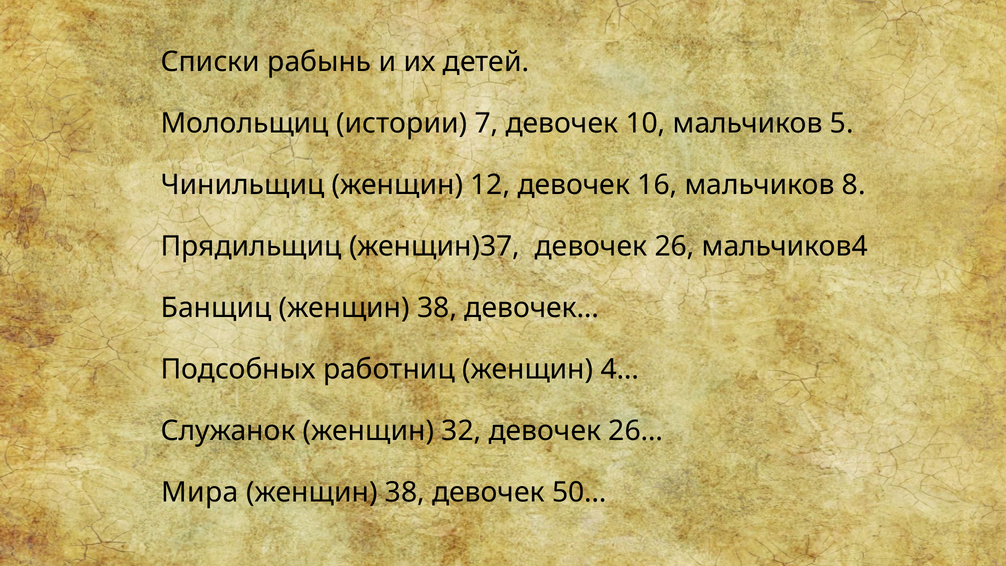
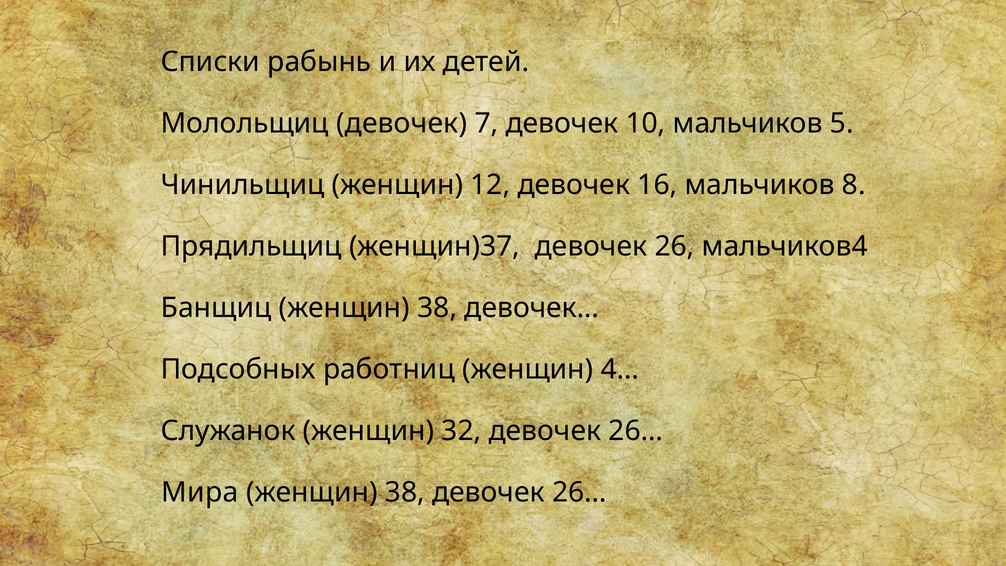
Молольщиц истории: истории -> девочек (402, 123)
38 девочек 50…: 50… -> 26… (579, 492)
